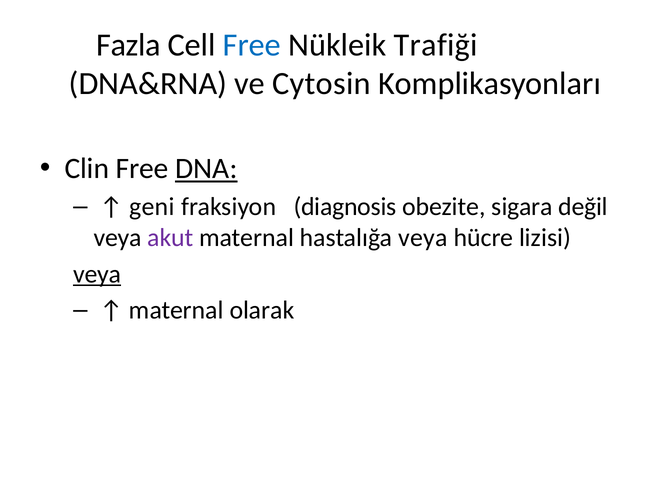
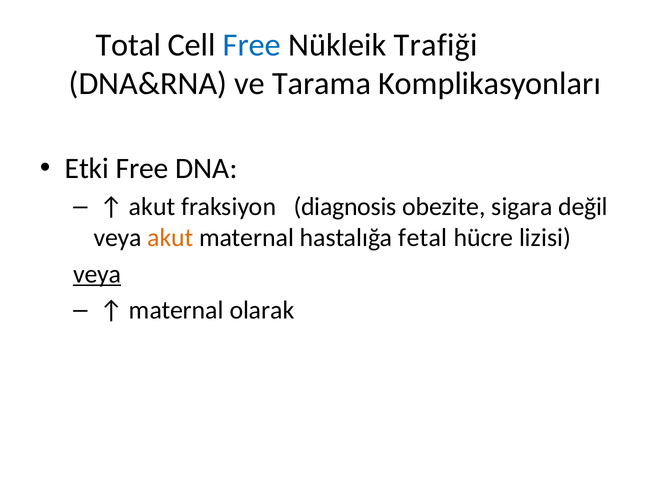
Fazla: Fazla -> Total (129, 45)
Cytosin: Cytosin -> Tarama (322, 84)
Clin: Clin -> Etki (87, 169)
DNA underline: present -> none (206, 169)
geni: geni -> akut (152, 207)
akut colour: purple -> orange (170, 238)
hastalığa veya: veya -> fetal (423, 238)
